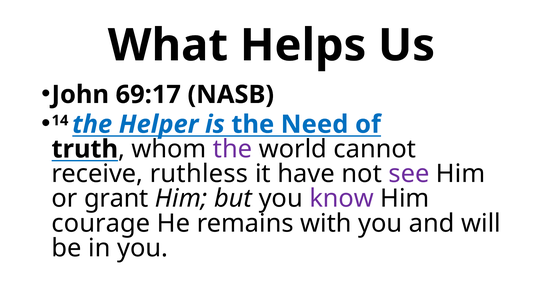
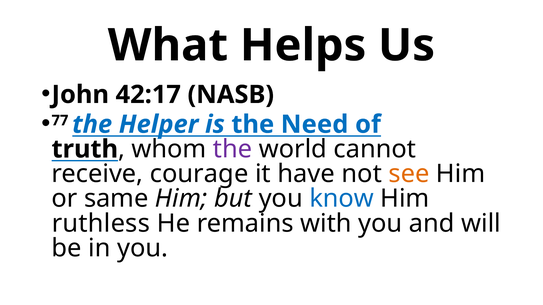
69:17: 69:17 -> 42:17 (148, 95)
14: 14 -> 77 (60, 121)
ruthless: ruthless -> courage (199, 174)
see colour: purple -> orange (409, 174)
grant: grant -> same (116, 199)
know colour: purple -> blue (342, 199)
courage: courage -> ruthless (101, 224)
